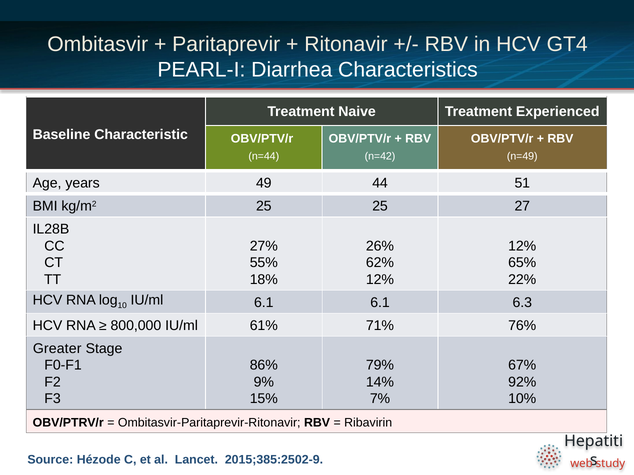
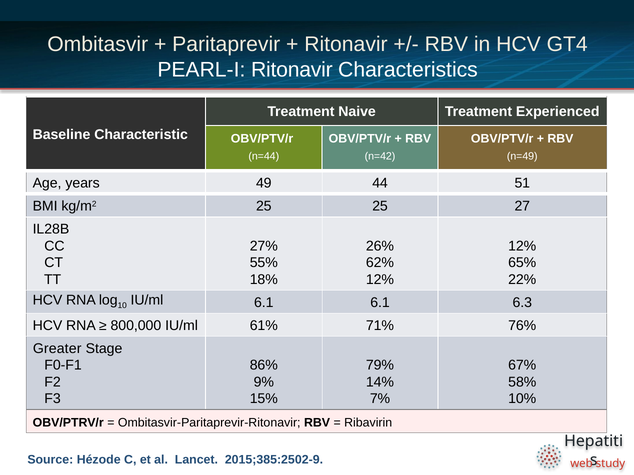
PEARL-I Diarrhea: Diarrhea -> Ritonavir (292, 70)
92%: 92% -> 58% (522, 382)
